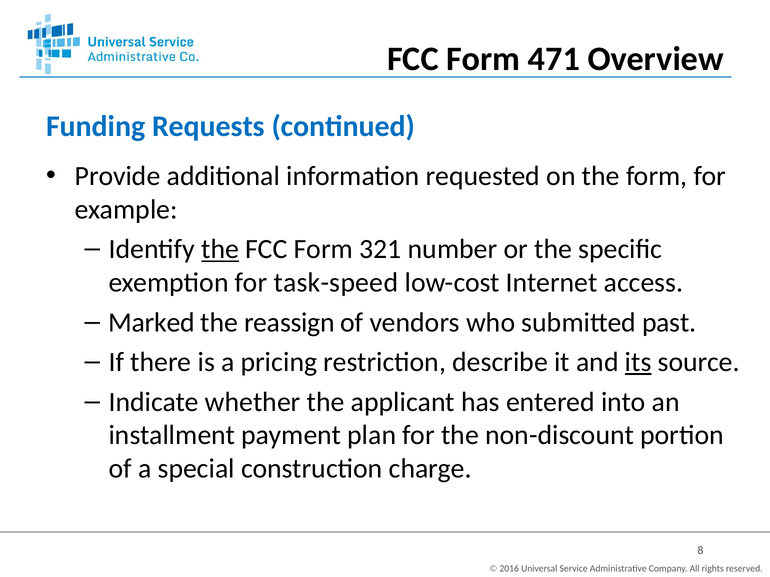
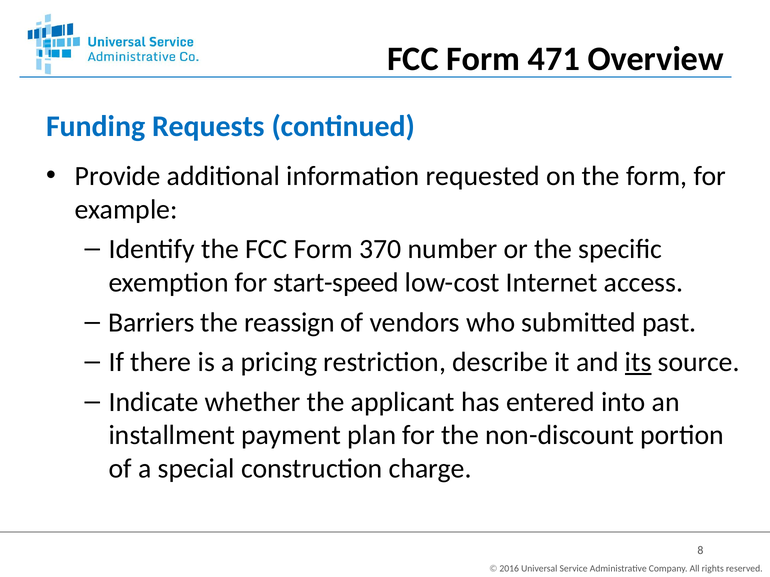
the underline: present -> none (220, 250)
321: 321 -> 370 (380, 250)
task-speed: task-speed -> start-speed (336, 283)
Marked: Marked -> Barriers (152, 323)
